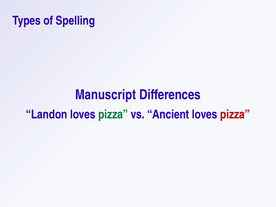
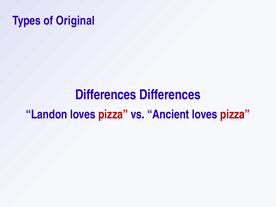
Spelling: Spelling -> Original (75, 21)
Manuscript: Manuscript -> Differences (106, 95)
pizza colour: green -> red (113, 115)
